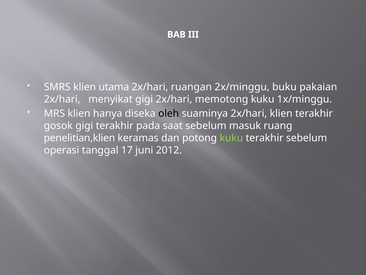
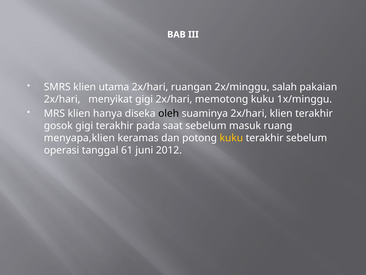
buku: buku -> salah (285, 87)
penelitian,klien: penelitian,klien -> menyapa,klien (79, 138)
kuku colour: light green -> yellow (231, 138)
17: 17 -> 61 (127, 150)
